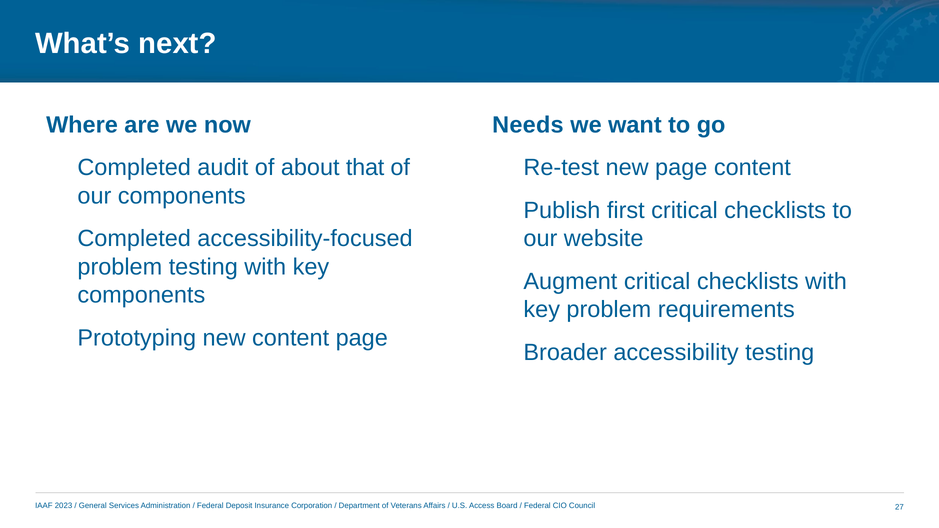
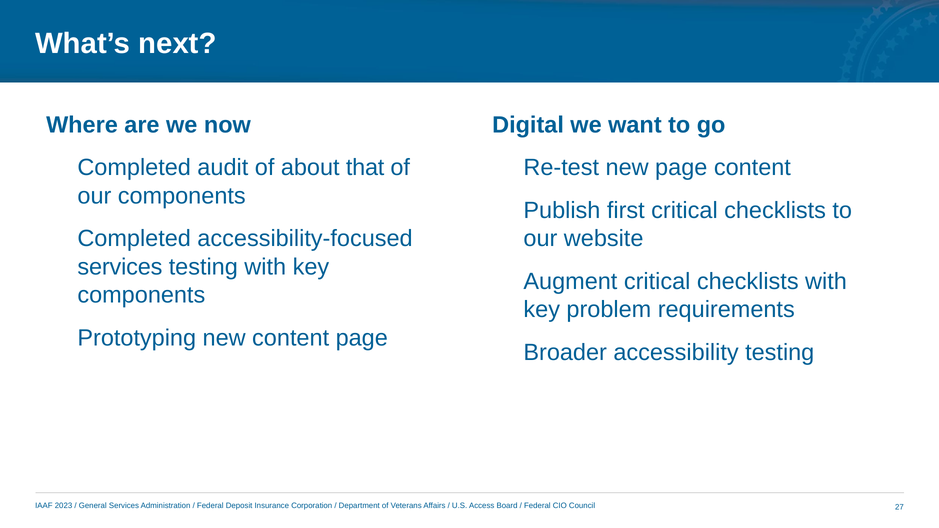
Needs: Needs -> Digital (528, 125)
problem: problem -> services (120, 267)
